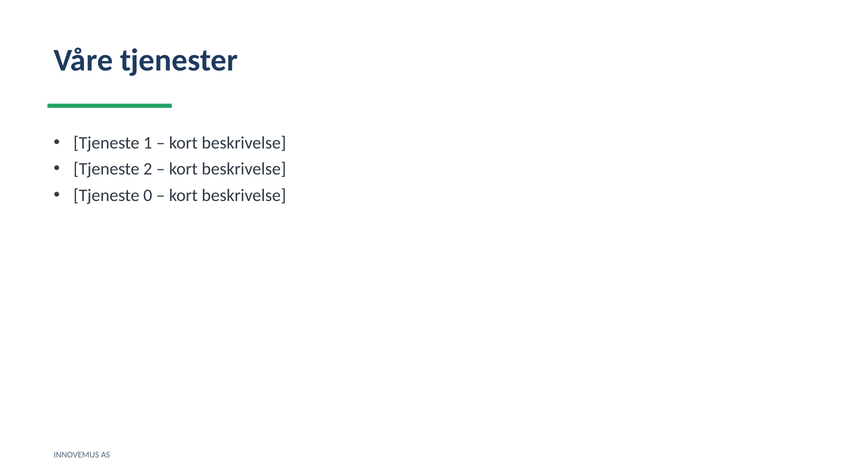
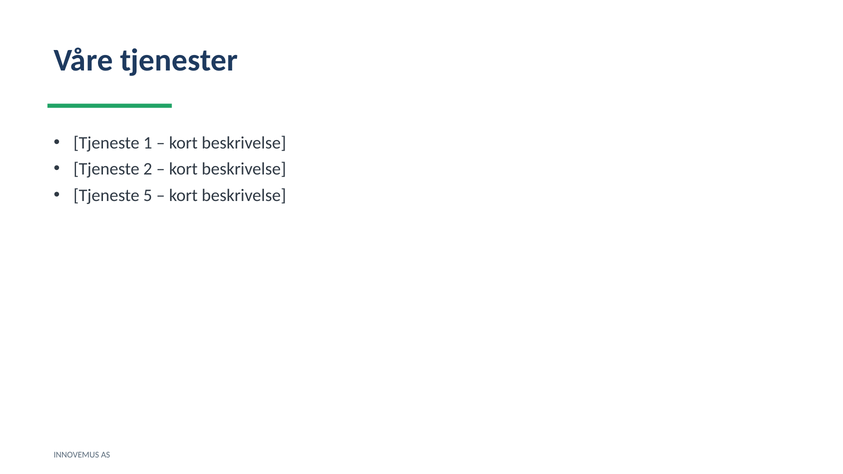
0: 0 -> 5 (148, 195)
